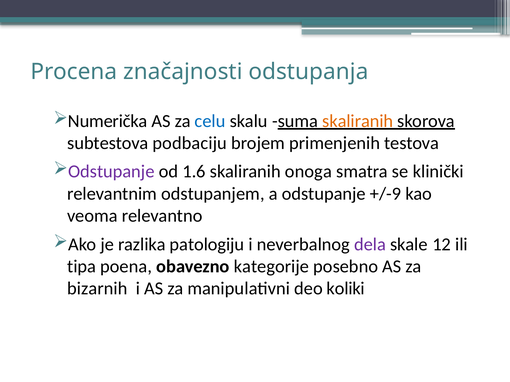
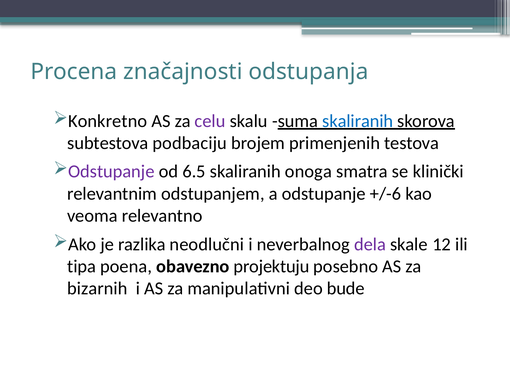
Numerička: Numerička -> Konkretno (108, 121)
celu colour: blue -> purple (210, 121)
skaliranih colour: orange -> blue (358, 121)
1.6: 1.6 -> 6.5 (194, 172)
+/-9: +/-9 -> +/-6 (386, 194)
patologiju: patologiju -> neodlučni (207, 245)
kategorije: kategorije -> projektuju (272, 267)
koliki: koliki -> bude (346, 289)
